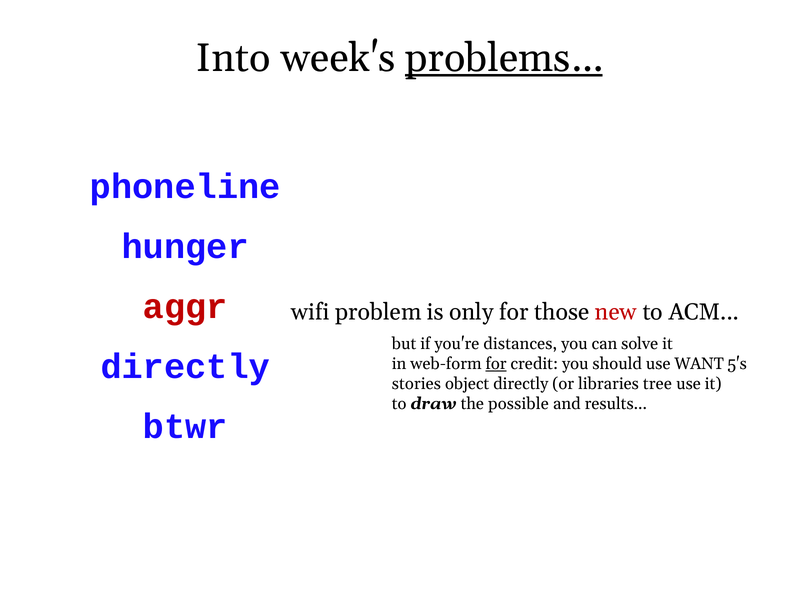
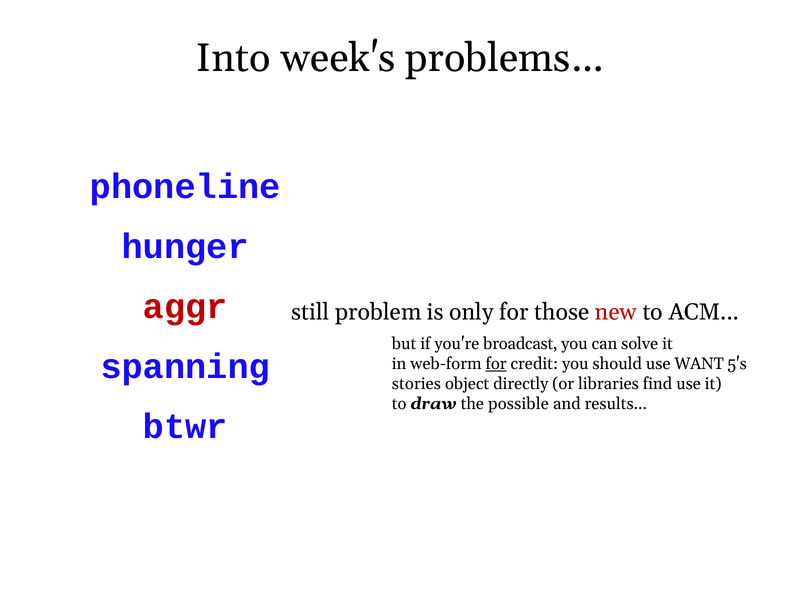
problems… underline: present -> none (504, 58)
wifi: wifi -> still (310, 312)
distances: distances -> broadcast (520, 344)
directly: directly -> spanning (185, 366)
tree: tree -> find (658, 383)
